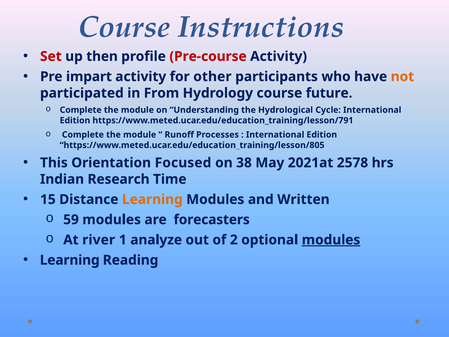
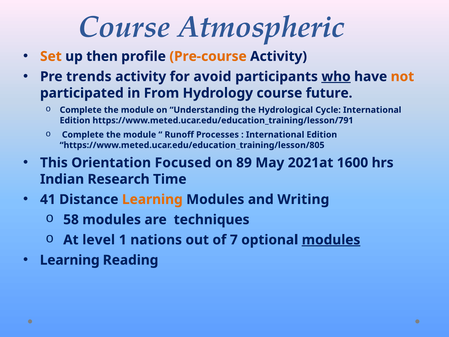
Instructions: Instructions -> Atmospheric (261, 27)
Set colour: red -> orange (51, 56)
Pre-course colour: red -> orange (208, 56)
impart: impart -> trends (89, 77)
other: other -> avoid (212, 77)
who underline: none -> present (336, 77)
38: 38 -> 89 (244, 163)
2578: 2578 -> 1600 (352, 163)
15: 15 -> 41 (48, 199)
Written: Written -> Writing (303, 199)
59: 59 -> 58 (71, 219)
forecasters: forecasters -> techniques (212, 219)
river: river -> level (99, 240)
analyze: analyze -> nations (156, 240)
2: 2 -> 7 (234, 240)
